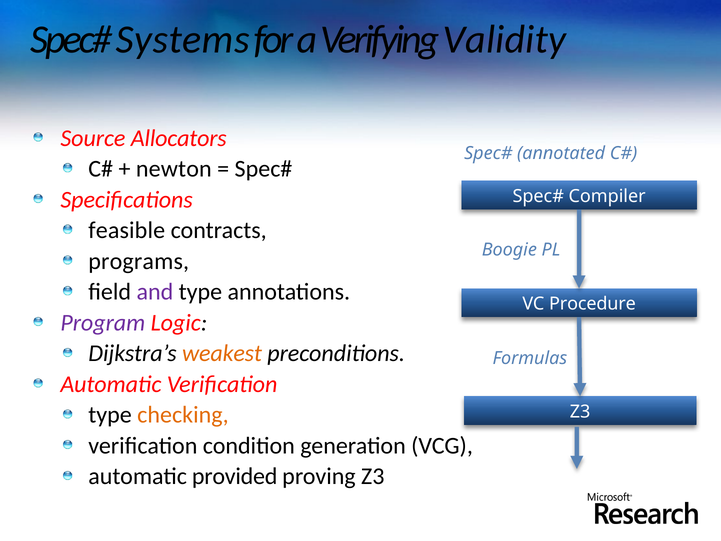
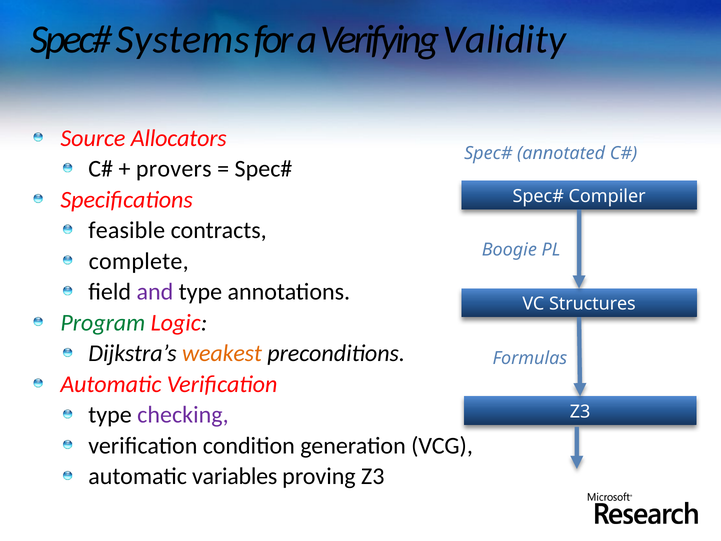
newton: newton -> provers (174, 169)
programs: programs -> complete (139, 261)
Procedure: Procedure -> Structures (592, 304)
Program colour: purple -> green (103, 323)
checking colour: orange -> purple (183, 415)
provided: provided -> variables (235, 476)
